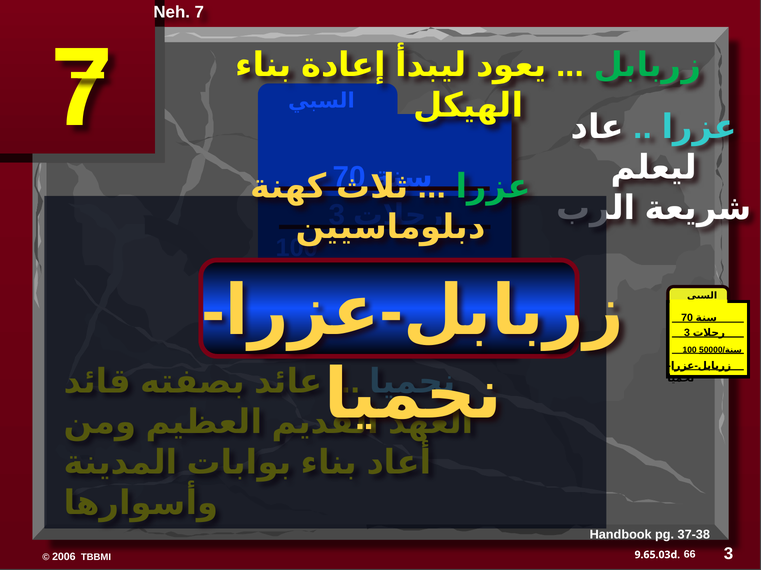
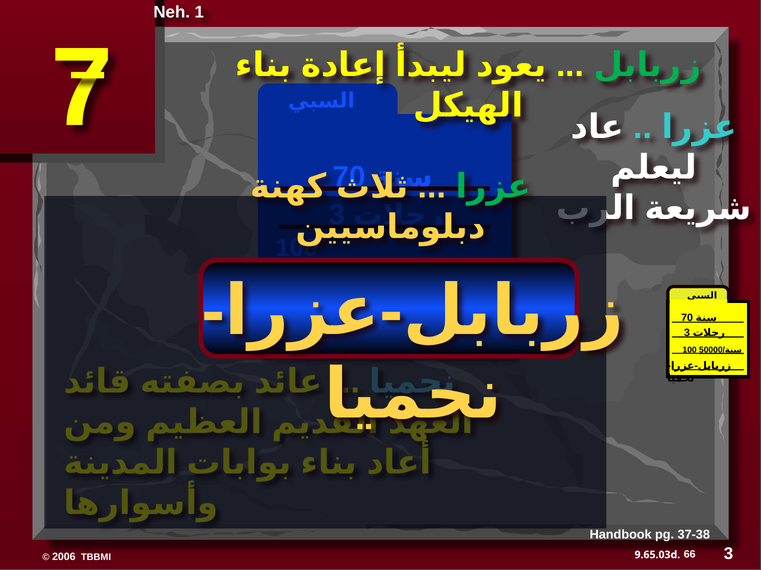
Neh 7: 7 -> 1 (199, 12)
